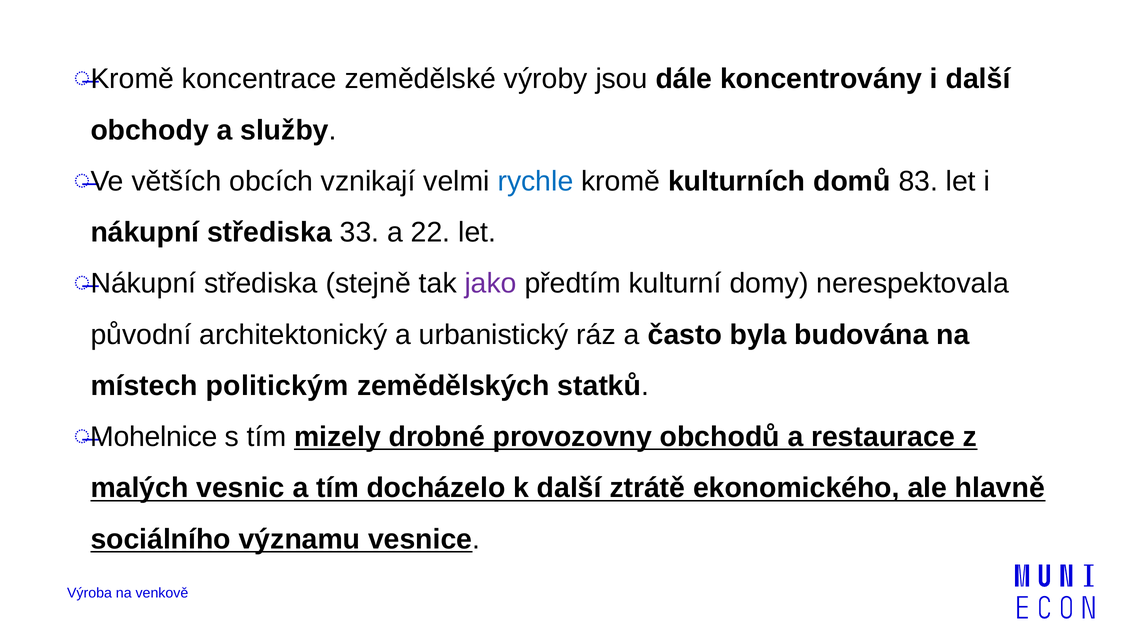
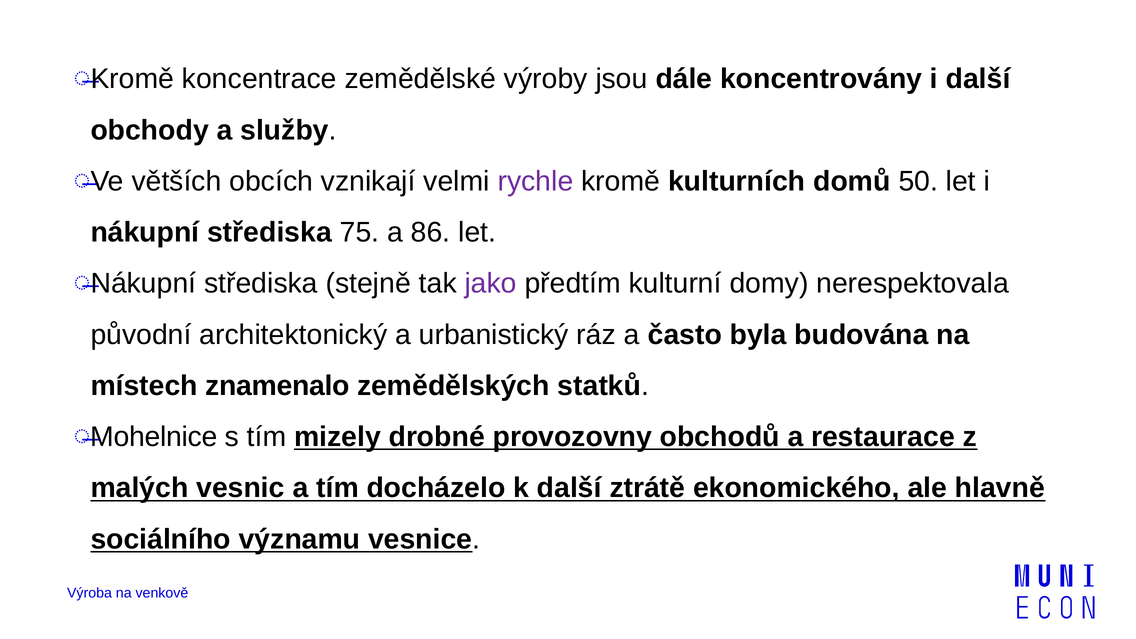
rychle colour: blue -> purple (535, 181)
83: 83 -> 50 (918, 181)
33: 33 -> 75 (360, 232)
22: 22 -> 86 (431, 232)
politickým: politickým -> znamenalo (278, 386)
